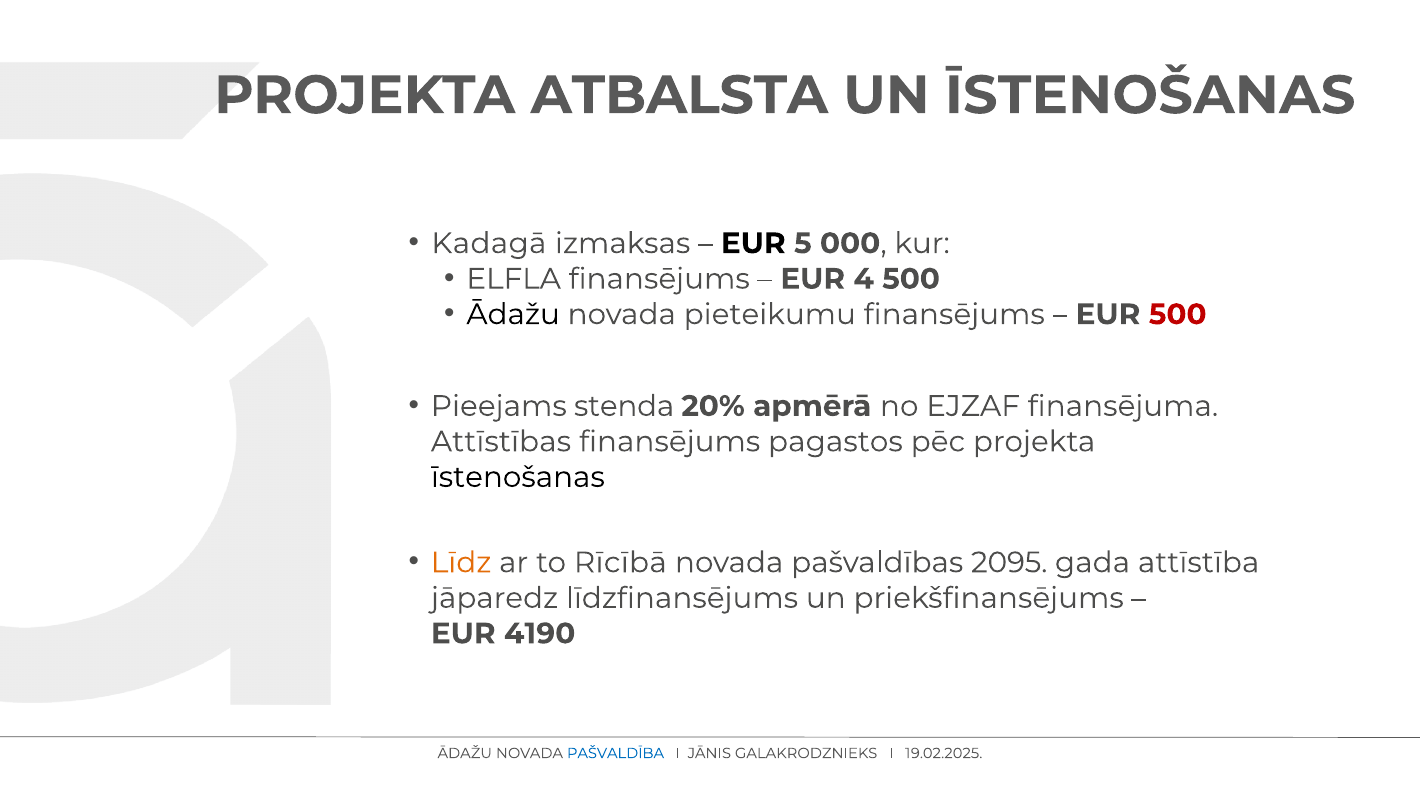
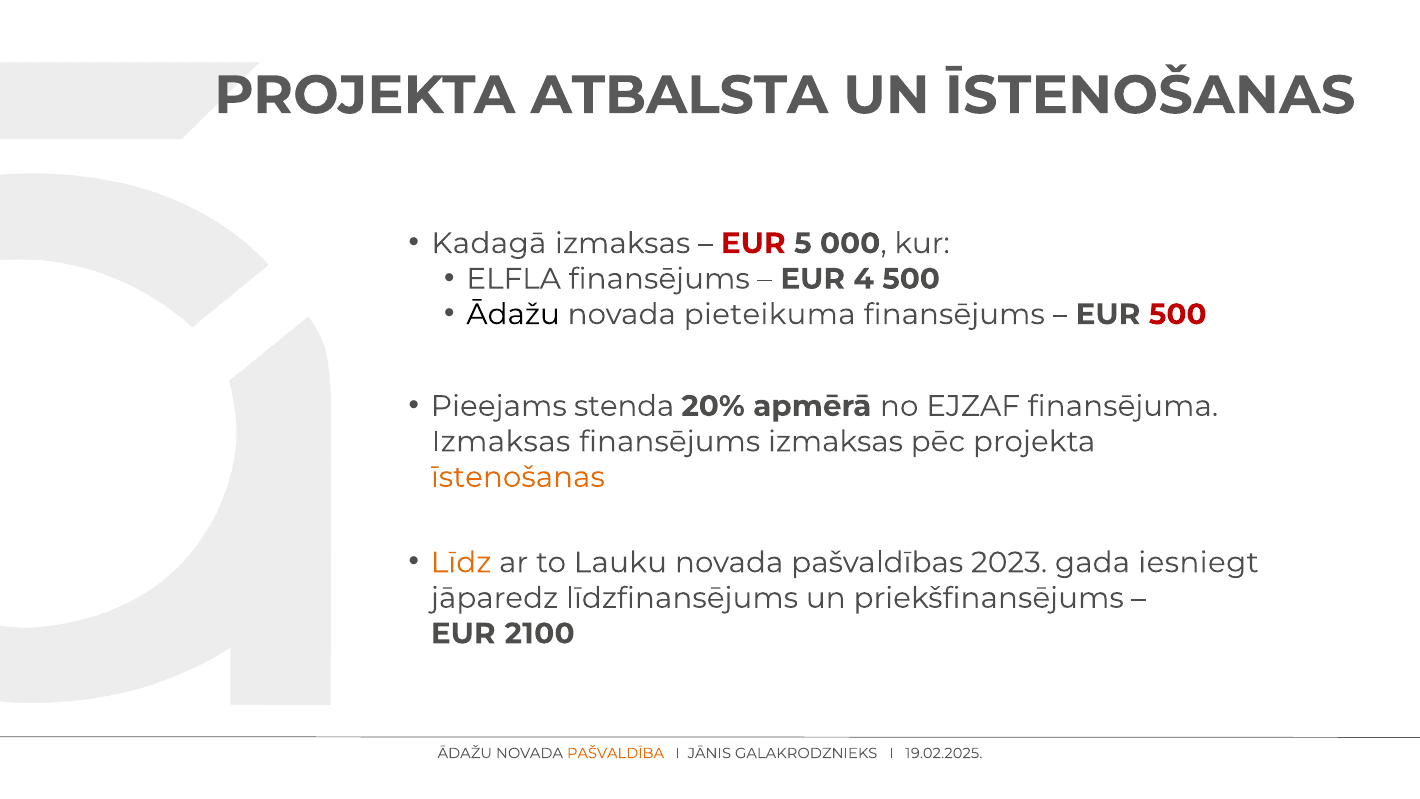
EUR colour: black -> red (753, 243)
pieteikumu: pieteikumu -> pieteikuma (770, 314)
Attīstības: Attīstības -> Izmaksas (501, 442)
finansējums pagastos: pagastos -> izmaksas (836, 442)
īstenošanas colour: black -> orange (518, 477)
Rīcībā: Rīcībā -> Lauku (620, 562)
2095: 2095 -> 2023 (1009, 562)
attīstība: attīstība -> iesniegt (1198, 562)
4190: 4190 -> 2100 (540, 633)
PAŠVALDĪBA colour: blue -> orange (616, 753)
